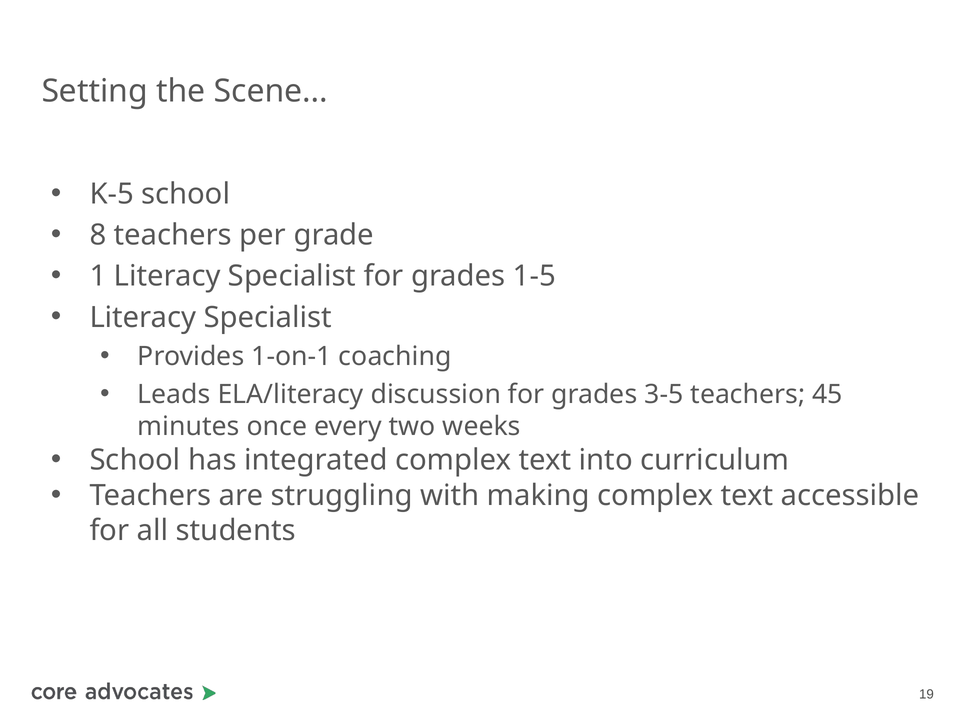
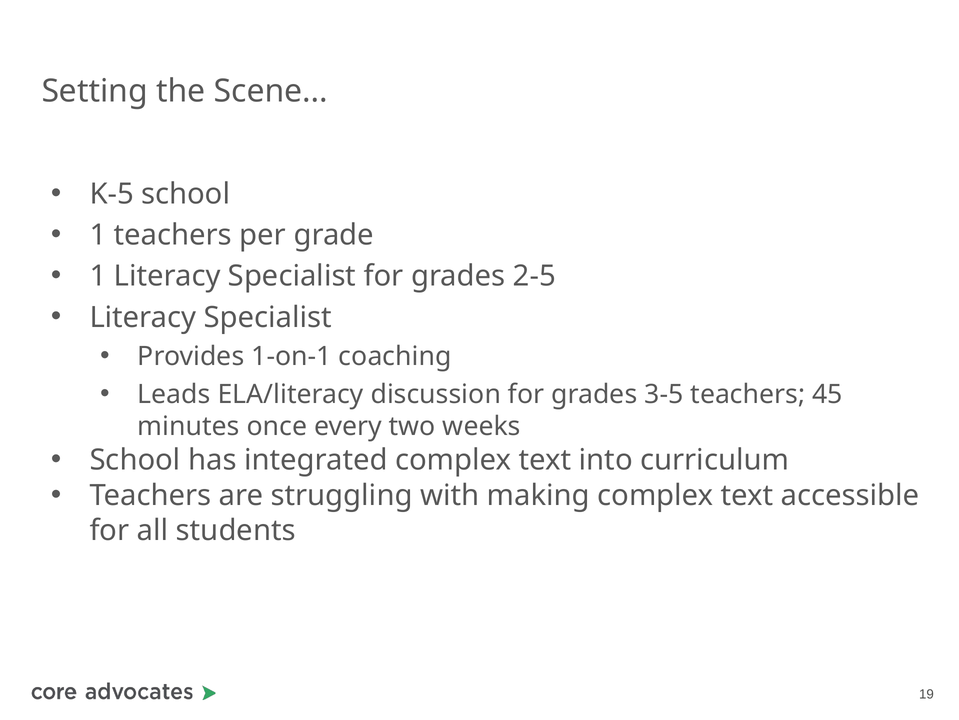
8: 8 -> 1 (98, 235)
1-5: 1-5 -> 2-5 (534, 276)
